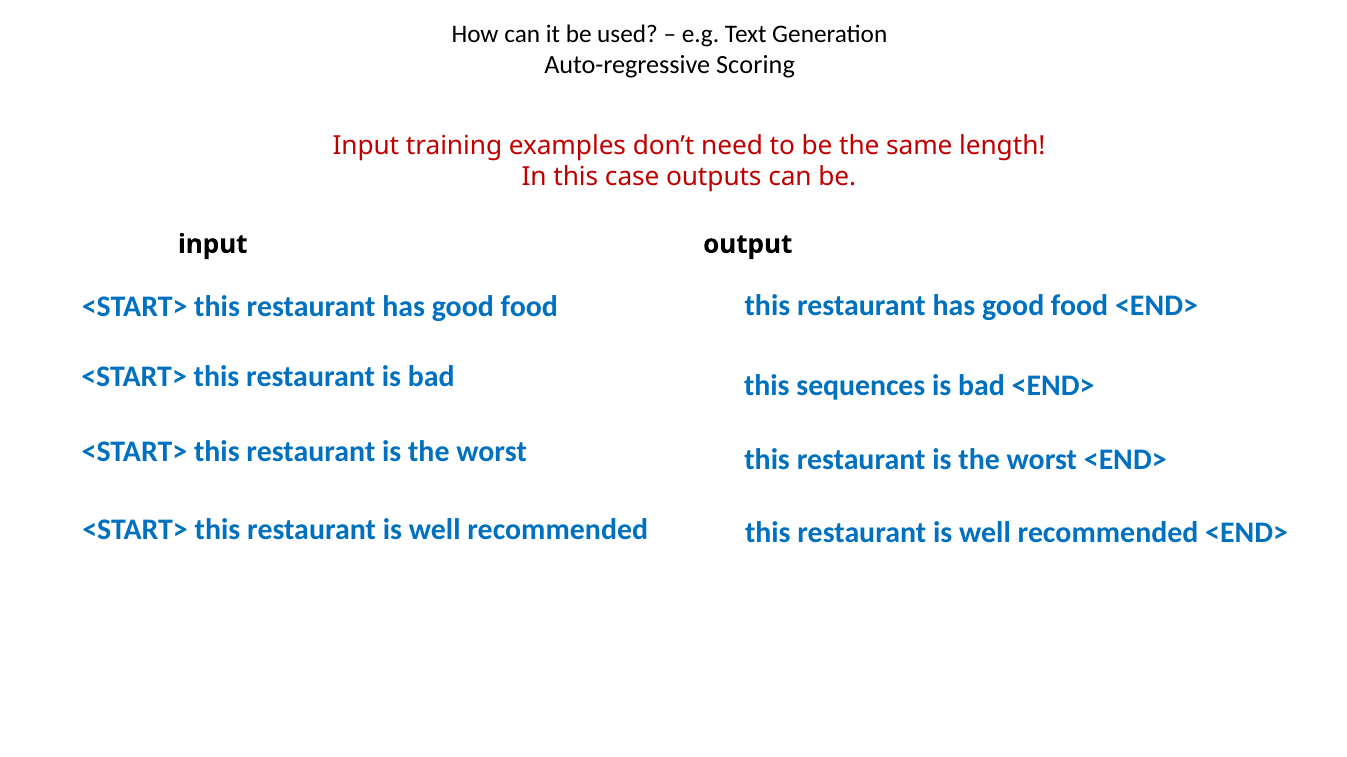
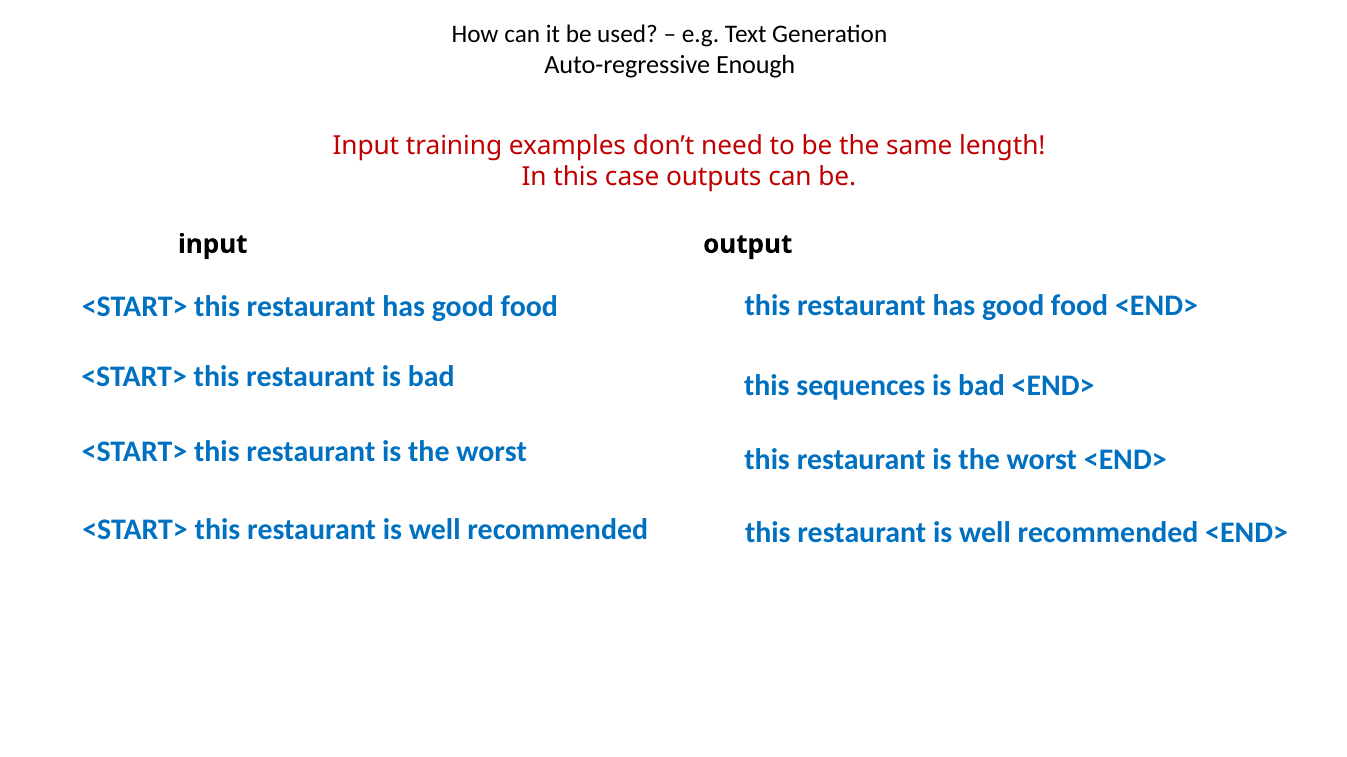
Scoring: Scoring -> Enough (756, 65)
